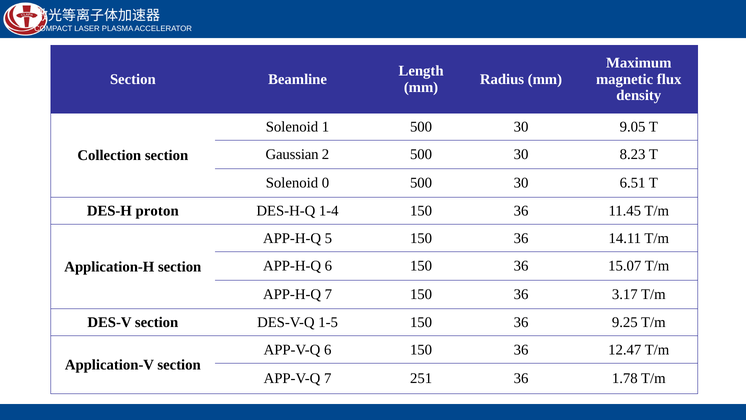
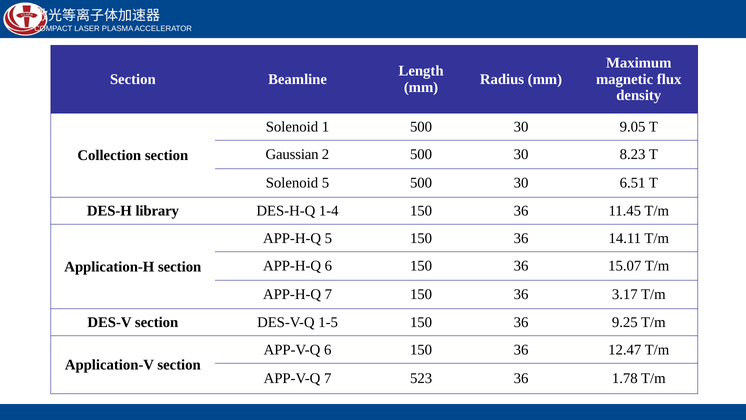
Solenoid 0: 0 -> 5 (326, 183)
proton: proton -> library (157, 211)
251: 251 -> 523 (421, 378)
